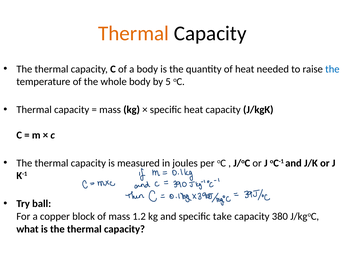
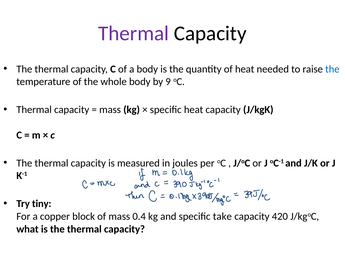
Thermal colour: orange -> purple (134, 33)
5: 5 -> 9 (168, 82)
ball: ball -> tiny (42, 204)
1.2: 1.2 -> 0.4 (139, 216)
380: 380 -> 420 (280, 216)
